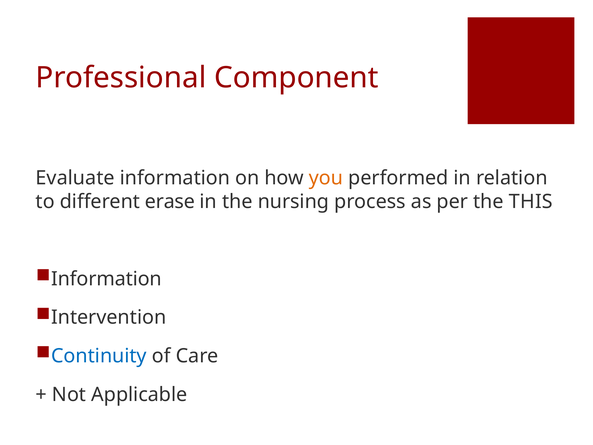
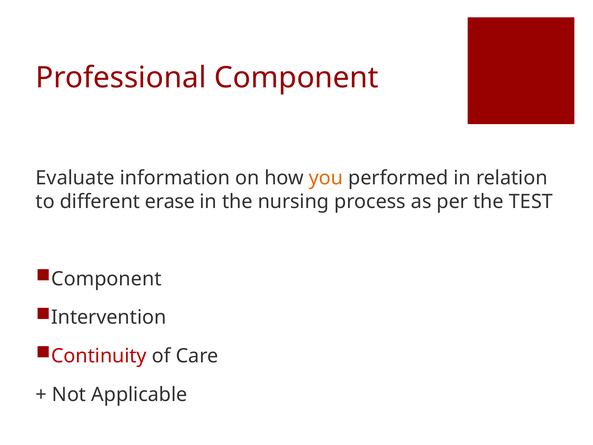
THIS: THIS -> TEST (531, 202)
Information: Information -> Component (106, 279)
Continuity colour: blue -> red (99, 356)
